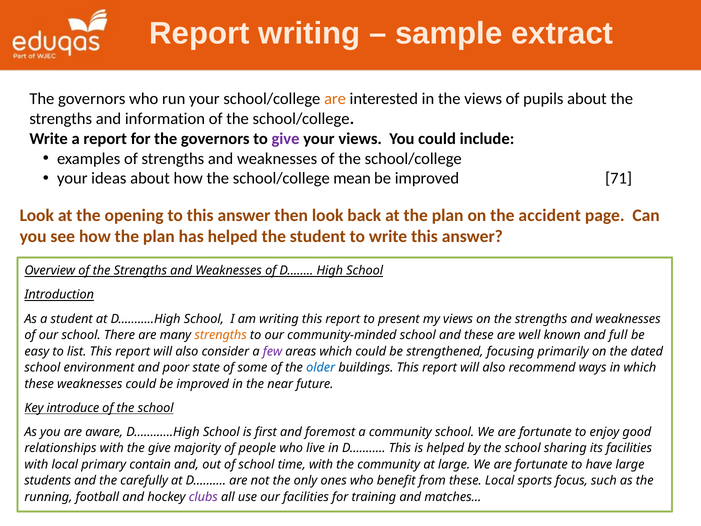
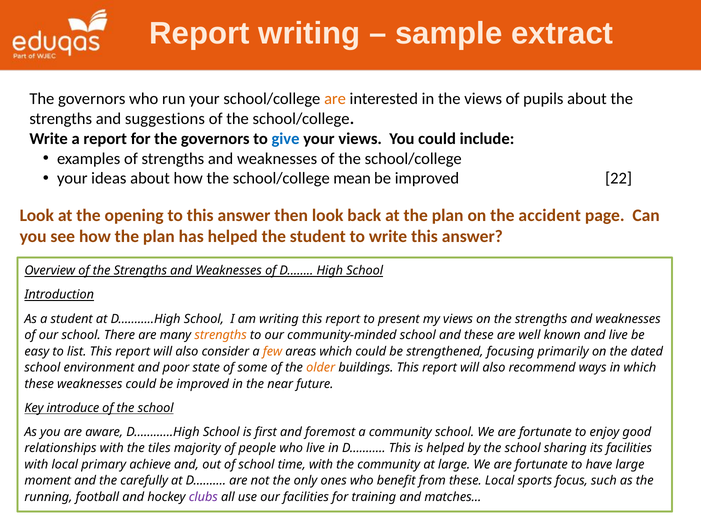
information: information -> suggestions (165, 119)
give colour: purple -> blue (286, 139)
71: 71 -> 22 (619, 178)
and full: full -> live (618, 335)
few colour: purple -> orange (273, 351)
older colour: blue -> orange (321, 367)
the give: give -> tiles (159, 448)
contain: contain -> achieve (150, 464)
students: students -> moment (48, 481)
